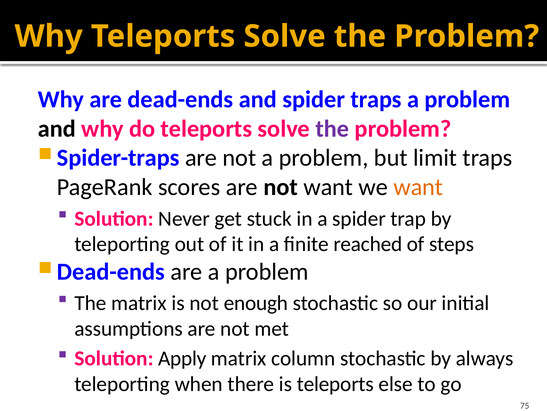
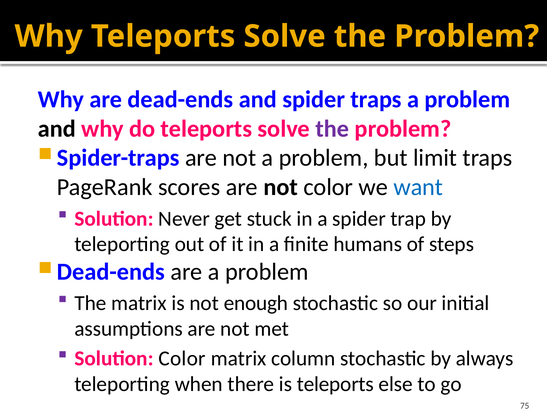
not want: want -> color (328, 187)
want colour: orange -> blue (418, 187)
reached: reached -> humans (368, 244)
Solution Apply: Apply -> Color (182, 358)
